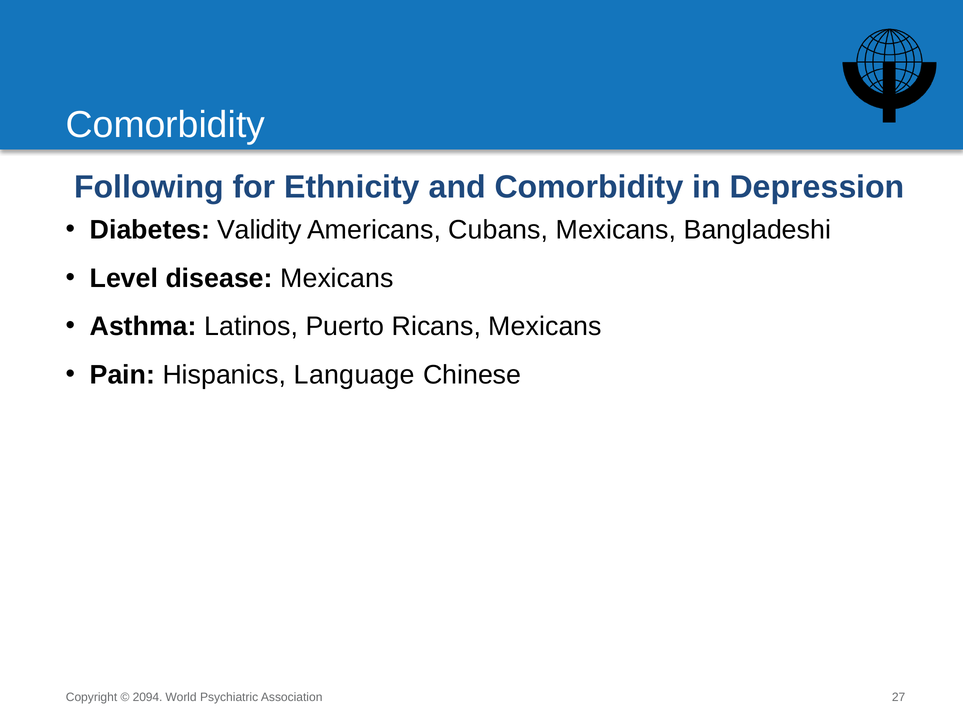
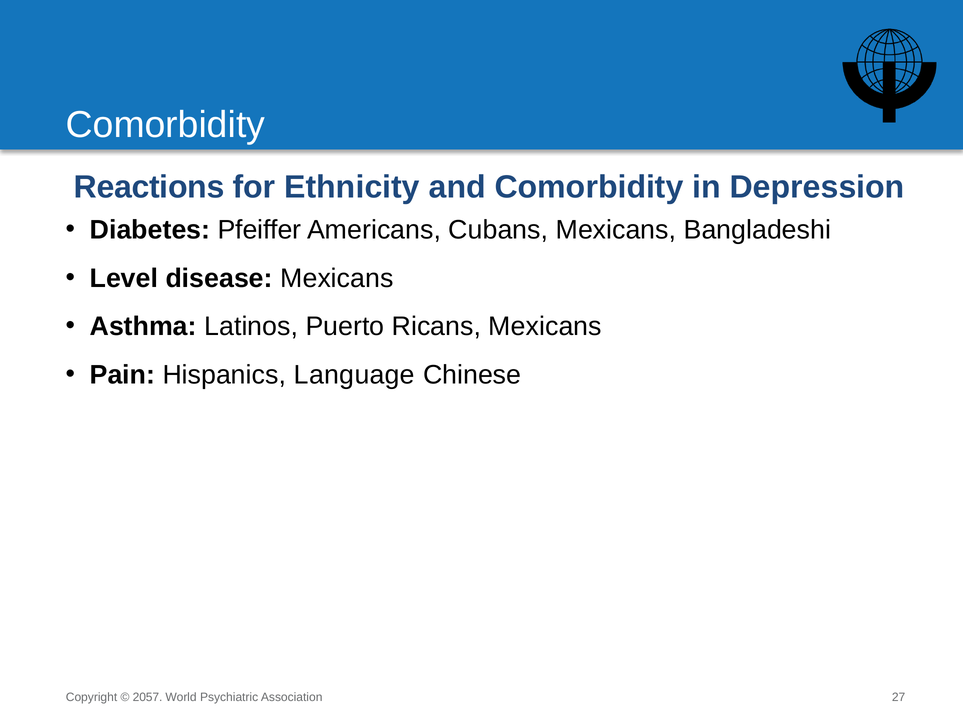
Following: Following -> Reactions (149, 187)
Validity: Validity -> Pfeiffer (260, 230)
2094: 2094 -> 2057 (148, 697)
